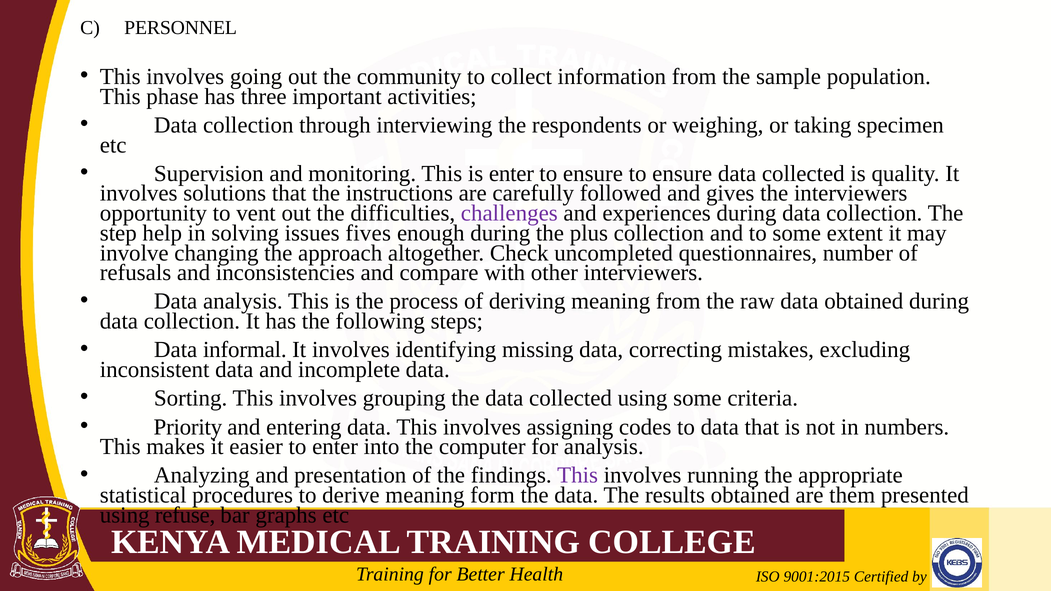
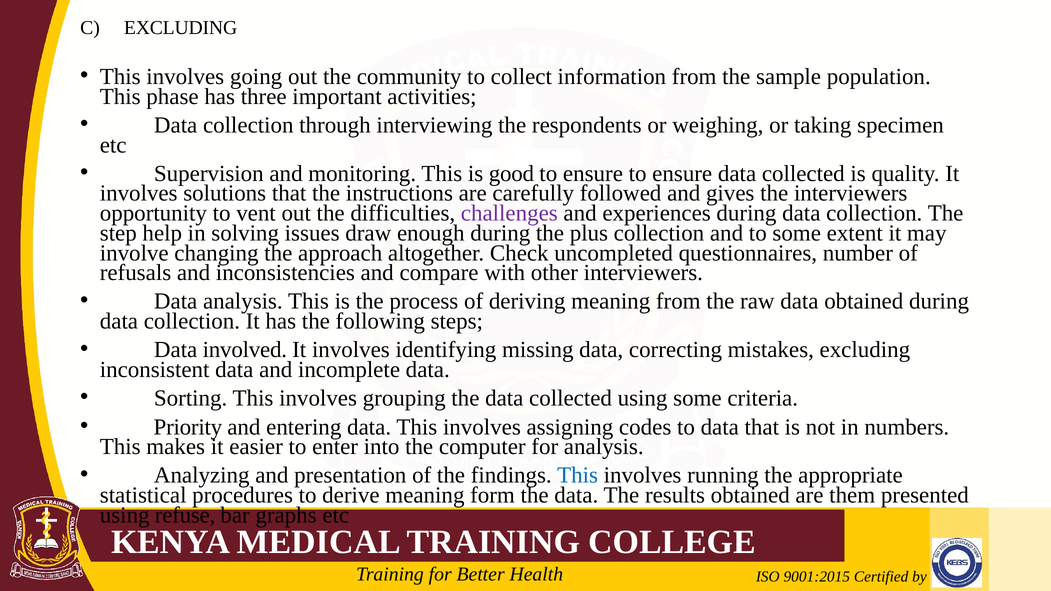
C PERSONNEL: PERSONNEL -> EXCLUDING (181, 28)
is enter: enter -> good (511, 174)
fives: fives -> draw (368, 233)
informal: informal -> involved (245, 350)
This colour: purple -> blue (578, 476)
